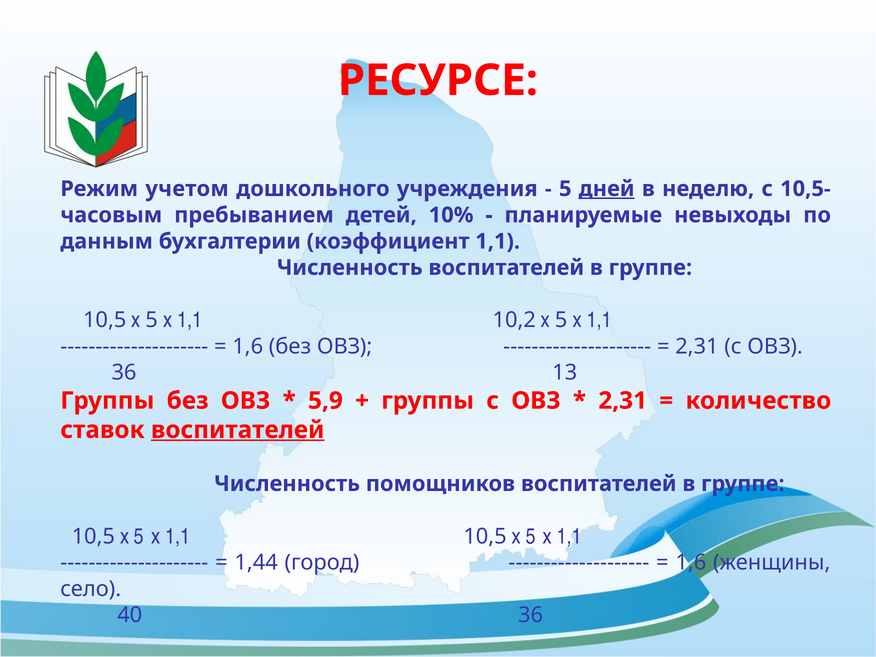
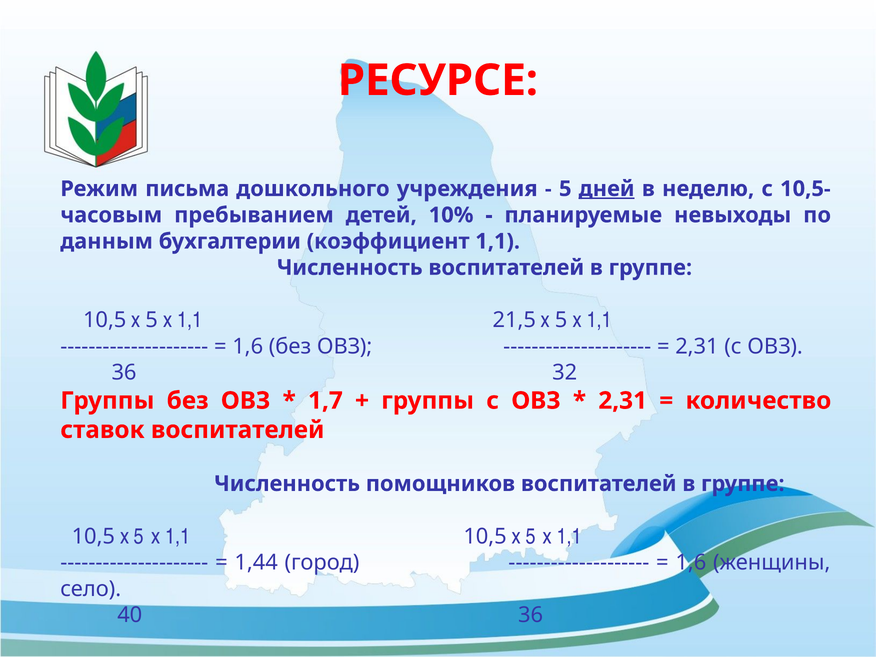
учетом: учетом -> письма (187, 189)
10,2: 10,2 -> 21,5 (514, 320)
13: 13 -> 32 (565, 373)
5,9: 5,9 -> 1,7 (325, 401)
воспитателей underline: present -> none (238, 430)
